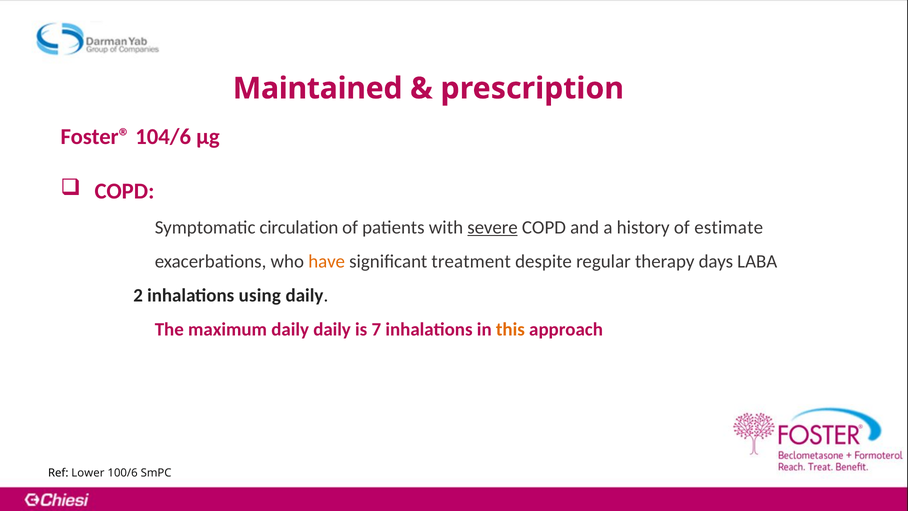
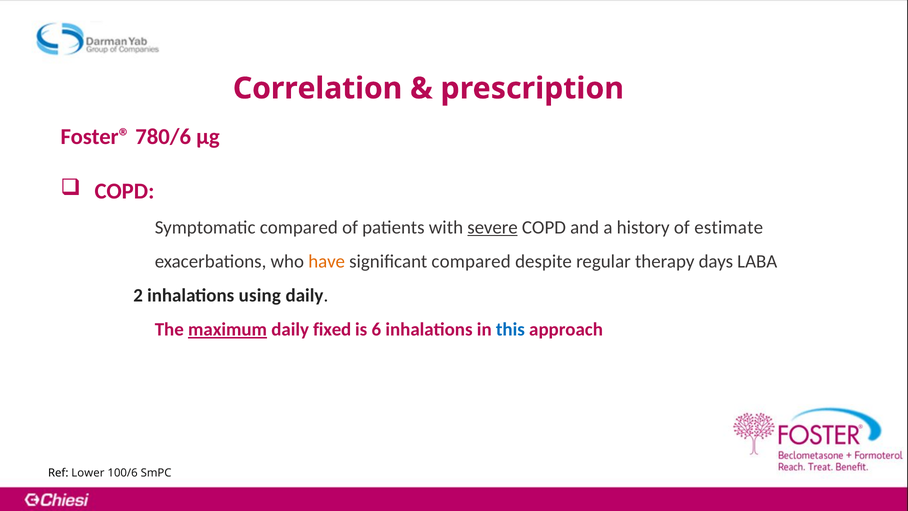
Maintained: Maintained -> Correlation (318, 88)
104/6: 104/6 -> 780/6 (163, 137)
Symptomatic circulation: circulation -> compared (299, 227)
significant treatment: treatment -> compared (471, 261)
maximum underline: none -> present (228, 330)
daily daily: daily -> fixed (332, 330)
7: 7 -> 6 (376, 330)
this colour: orange -> blue (510, 330)
